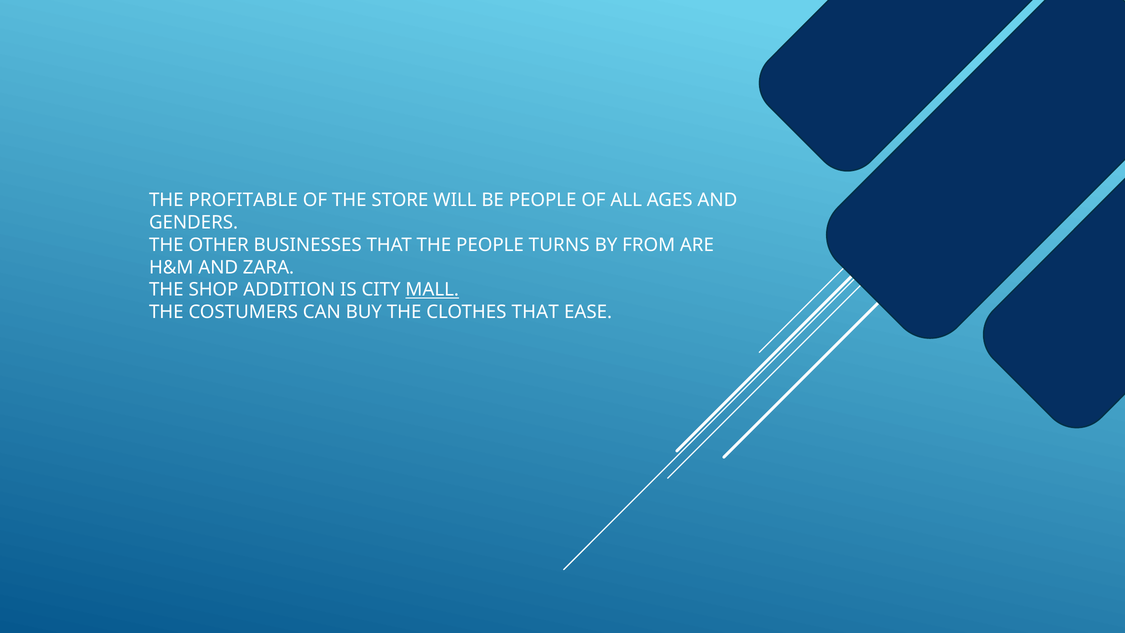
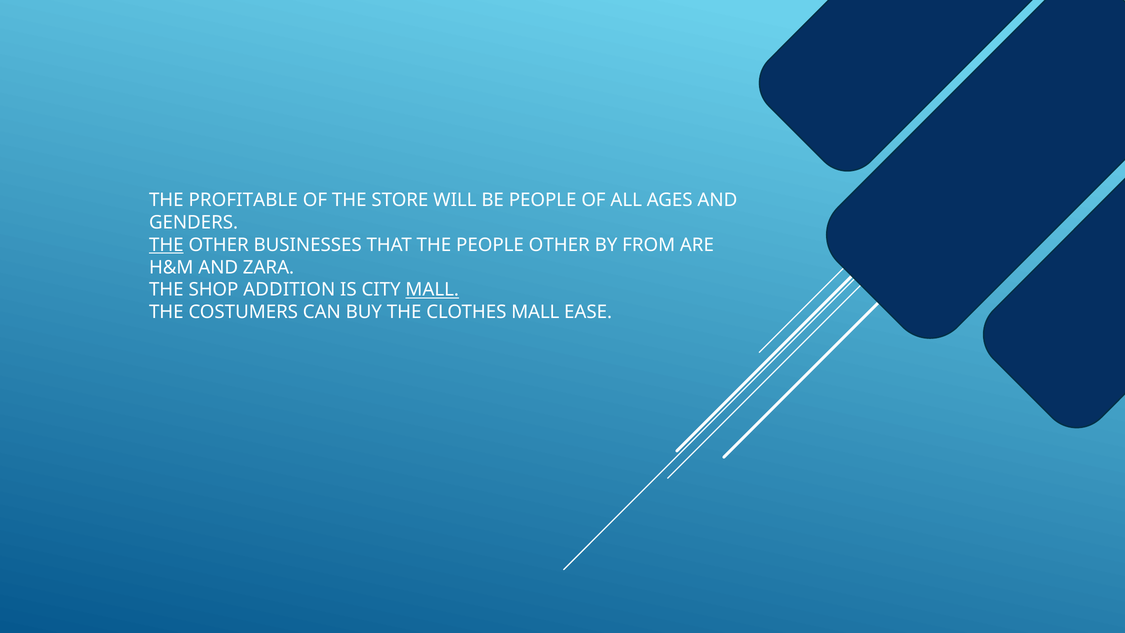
THE underline: none -> present (166, 245)
PEOPLE TURNS: TURNS -> OTHER (559, 245)
CLOTHES THAT: THAT -> MALL (535, 312)
